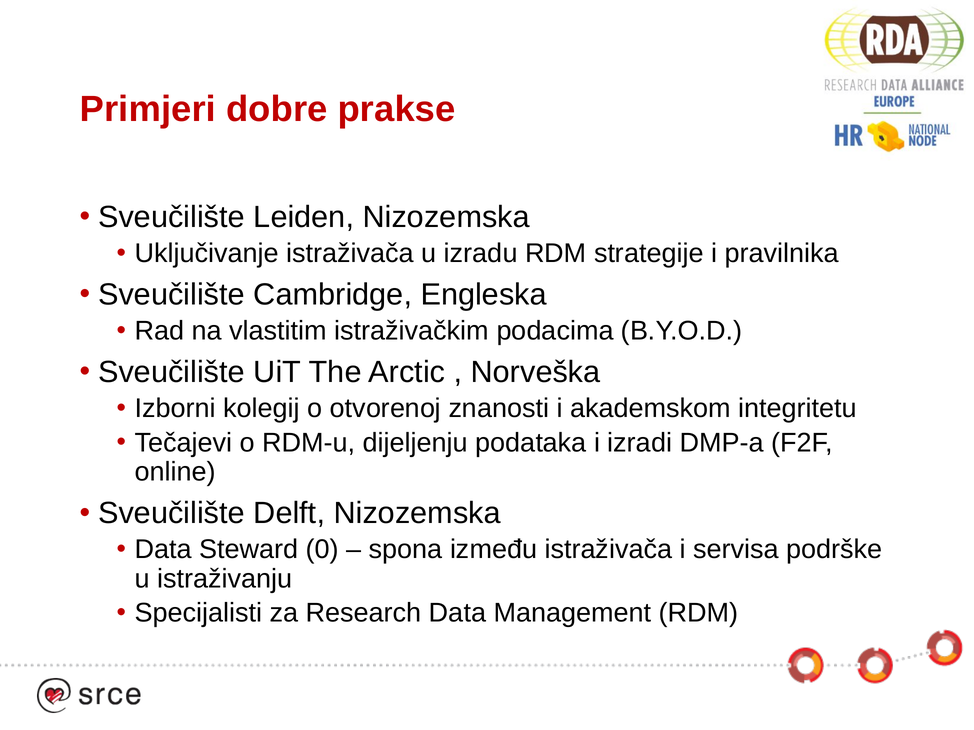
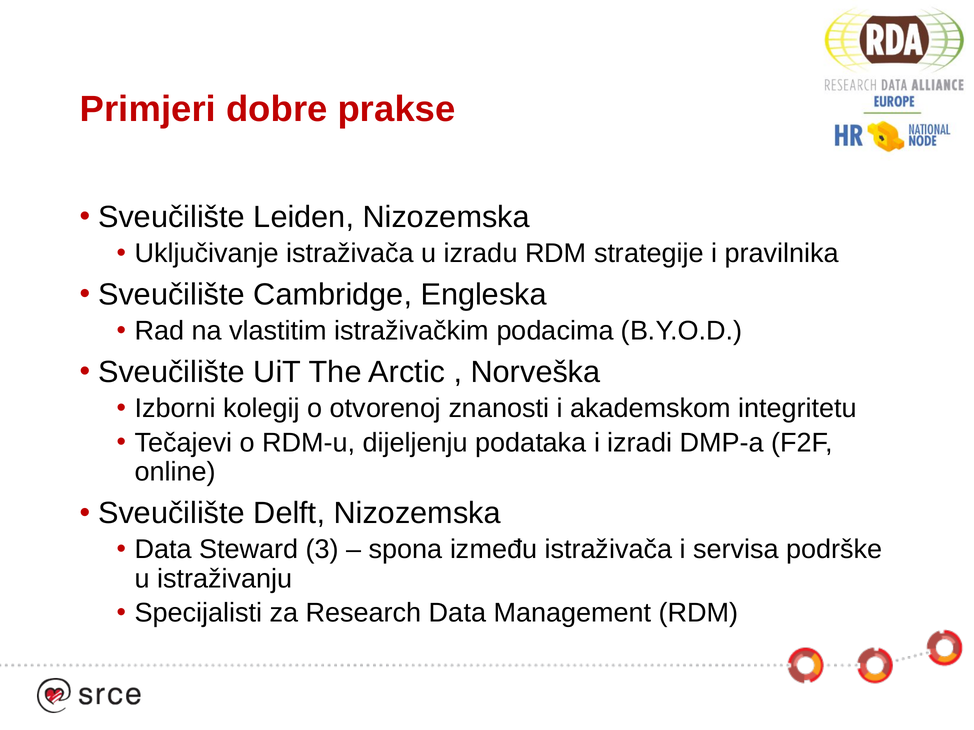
0: 0 -> 3 (322, 550)
